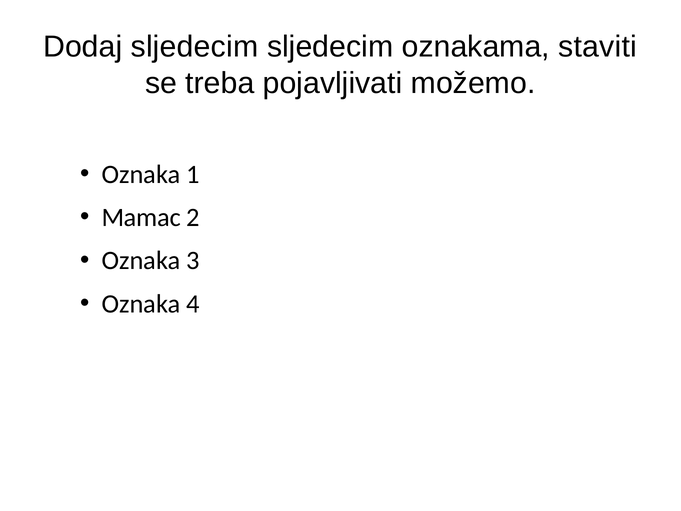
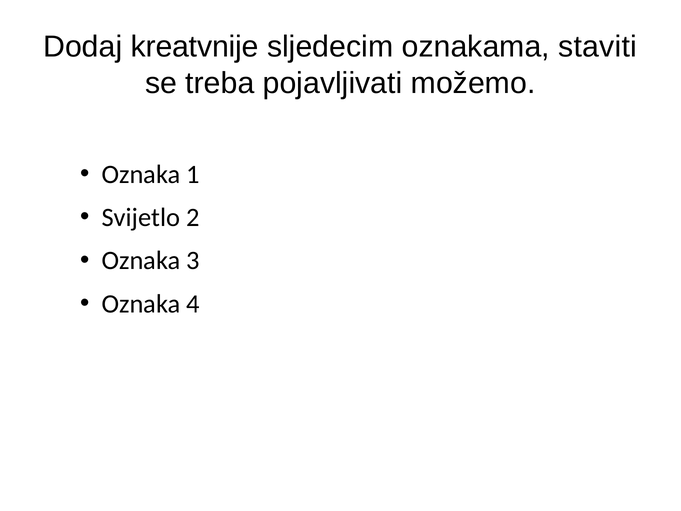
Dodaj sljedecim: sljedecim -> kreatvnije (195, 47)
Mamac: Mamac -> Svijetlo (141, 217)
